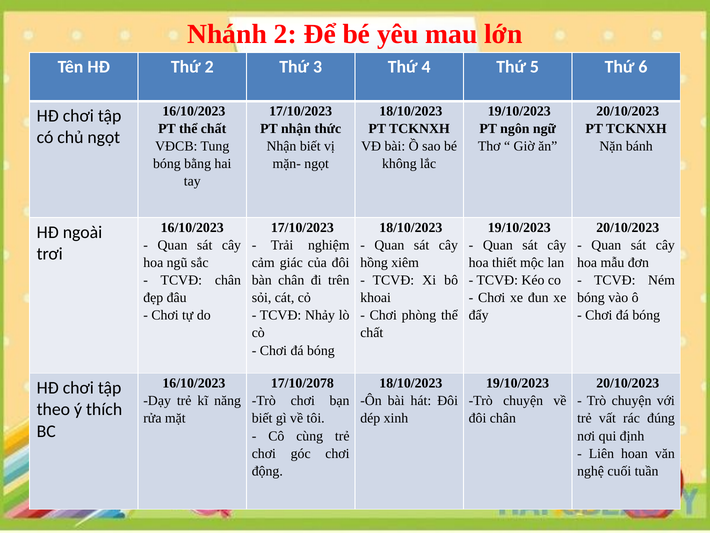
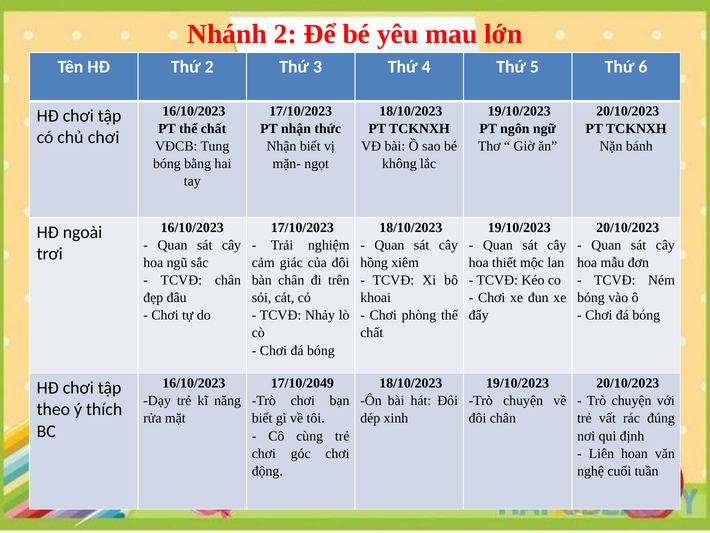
chủ ngọt: ngọt -> chơi (104, 137)
17/10/2078: 17/10/2078 -> 17/10/2049 (302, 383)
